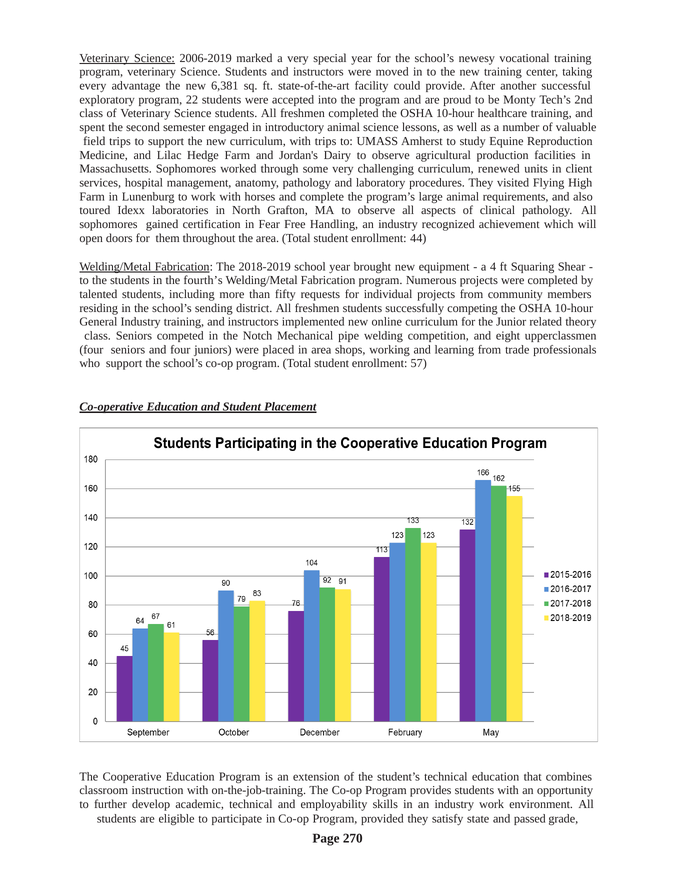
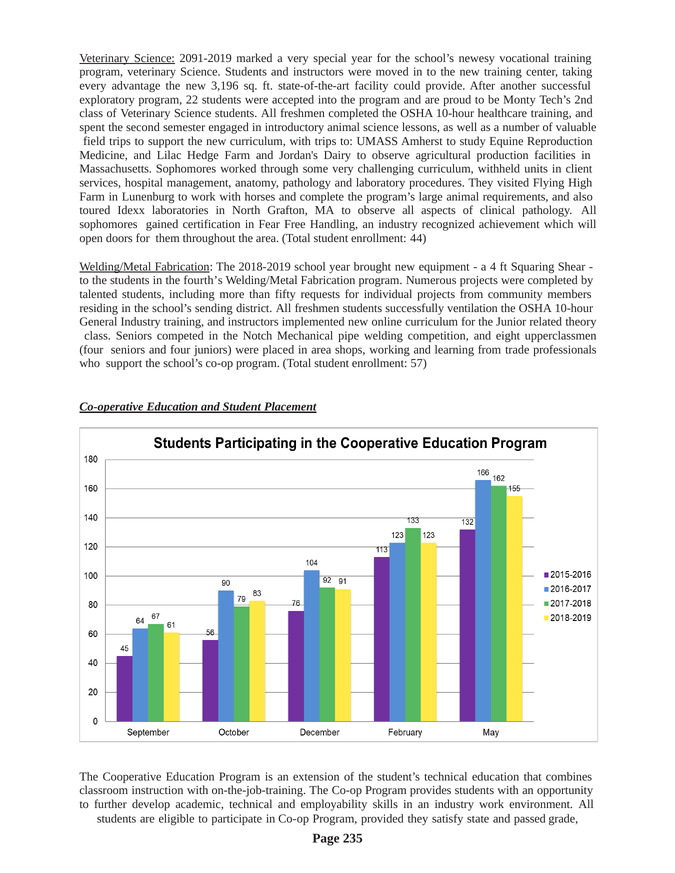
2006-2019: 2006-2019 -> 2091-2019 (206, 58)
6,381: 6,381 -> 3,196 (225, 86)
renewed: renewed -> withheld (499, 169)
competing: competing -> ventilation (473, 308)
270: 270 -> 235 (353, 839)
